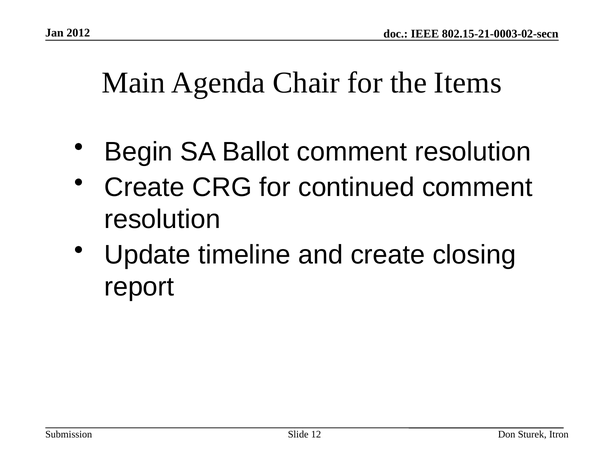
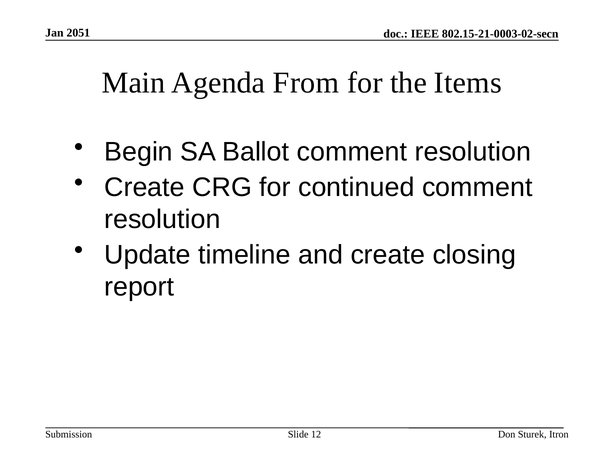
2012: 2012 -> 2051 (78, 33)
Chair: Chair -> From (306, 83)
